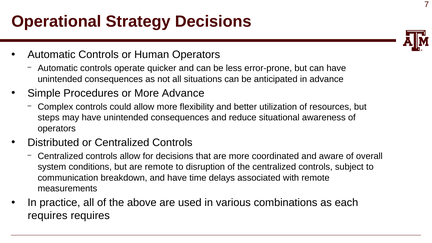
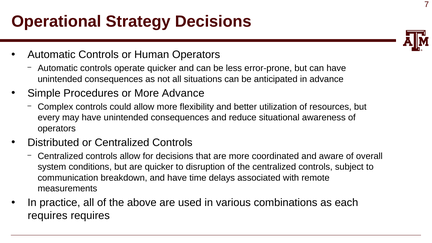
steps: steps -> every (49, 118)
are remote: remote -> quicker (159, 167)
